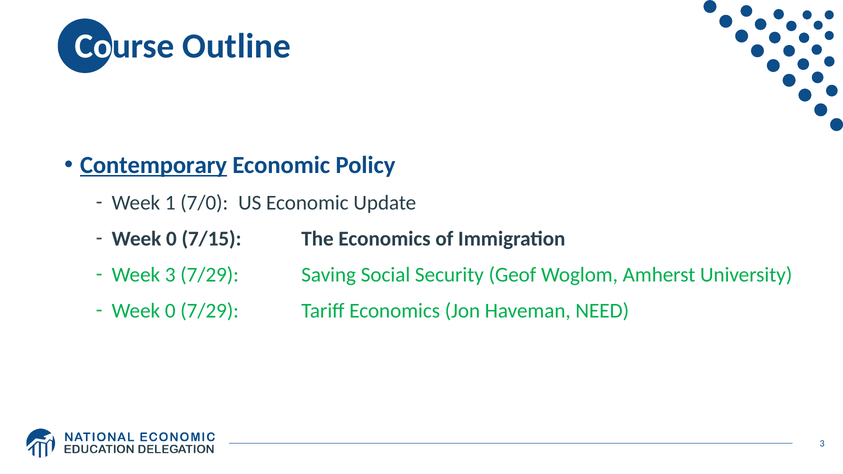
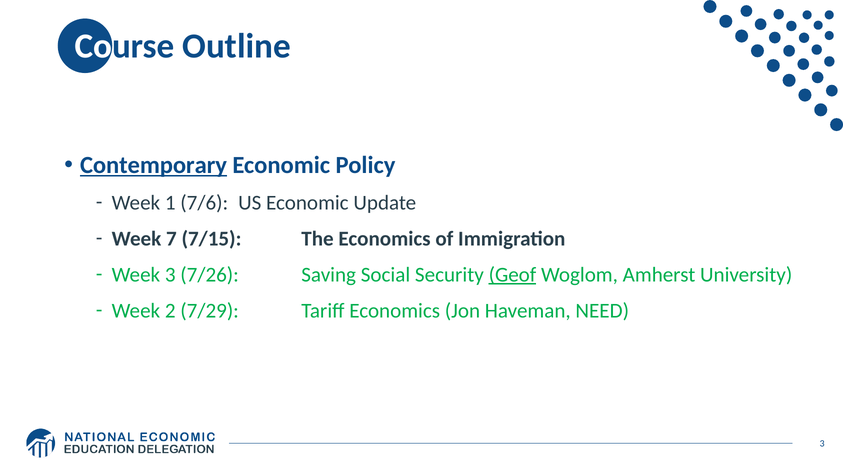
7/0: 7/0 -> 7/6 (204, 203)
0: 0 -> 7 (171, 239)
3 7/29: 7/29 -> 7/26 (210, 275)
Geof underline: none -> present (512, 275)
0: 0 -> 2 (170, 311)
